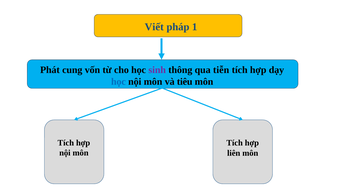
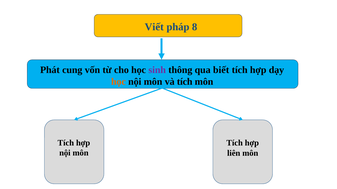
1: 1 -> 8 (195, 27)
tiễn: tiễn -> biết (221, 70)
học colour: blue -> orange (118, 82)
và tiêu: tiêu -> tích (185, 82)
